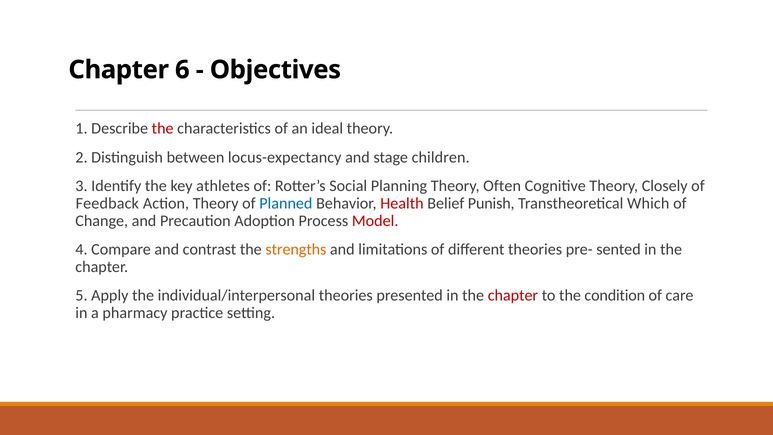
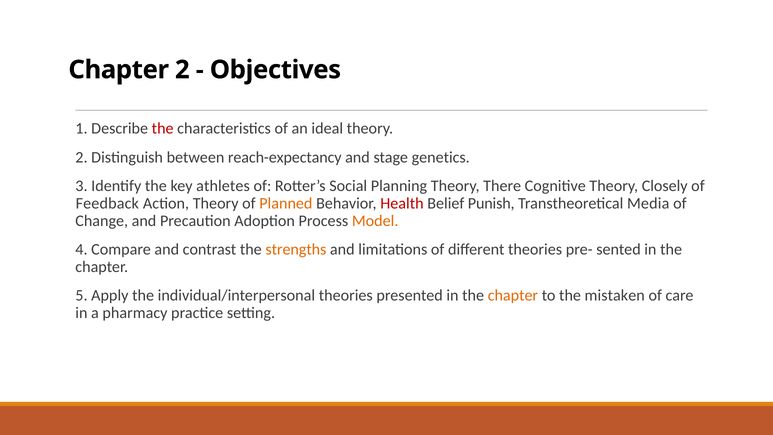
Chapter 6: 6 -> 2 (182, 70)
locus-expectancy: locus-expectancy -> reach-expectancy (285, 157)
children: children -> genetics (441, 157)
Often: Often -> There (502, 186)
Planned colour: blue -> orange (286, 203)
Which: Which -> Media (648, 203)
Model colour: red -> orange (375, 221)
chapter colour: red -> orange (513, 295)
condition: condition -> mistaken (615, 295)
